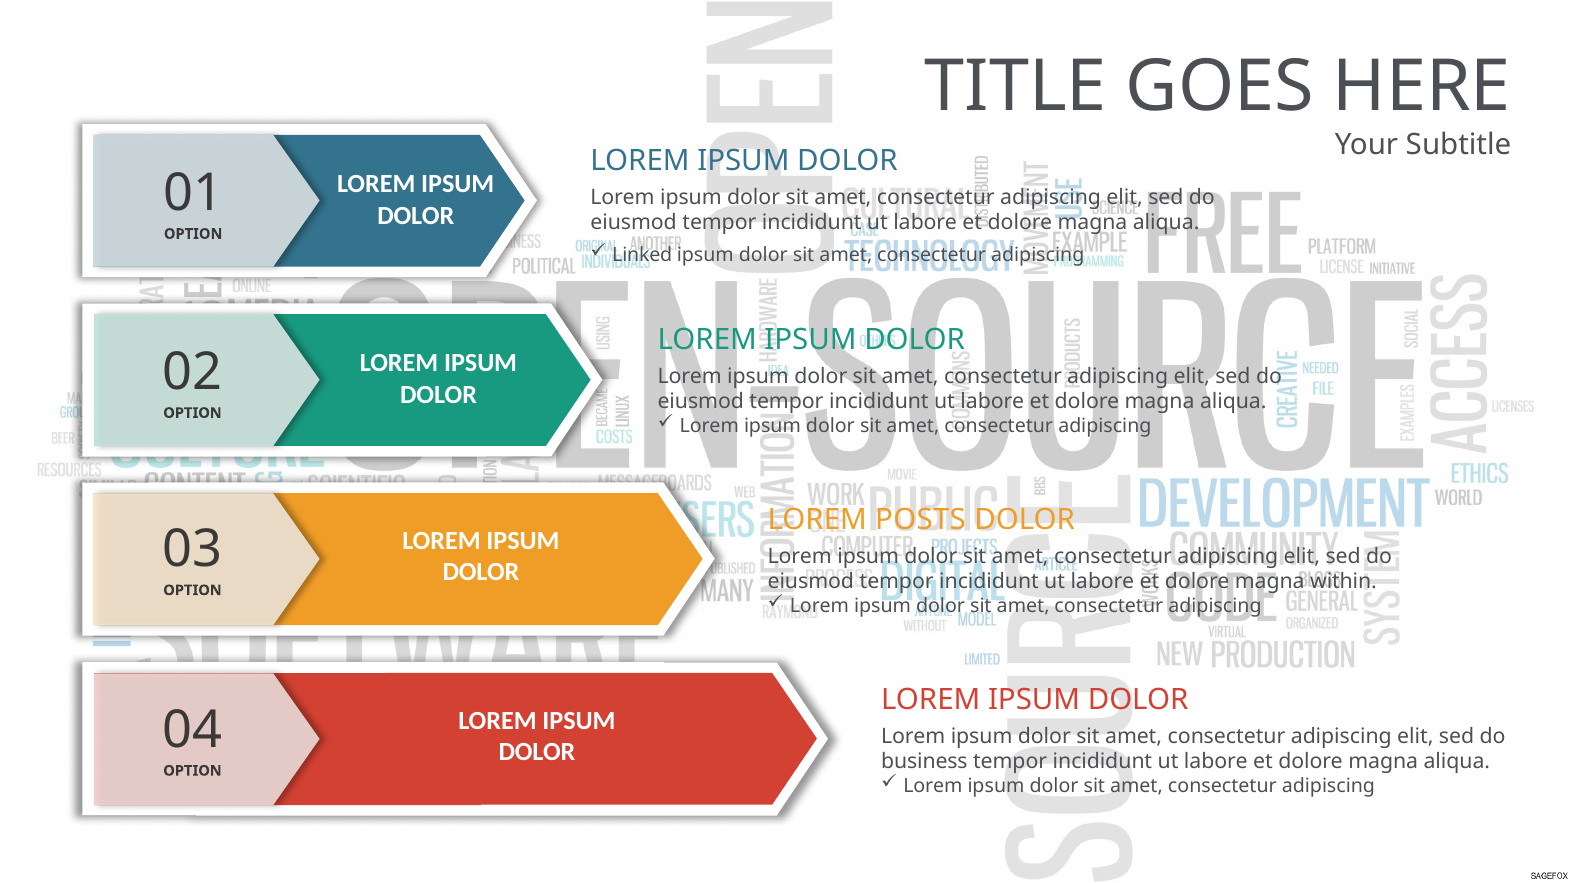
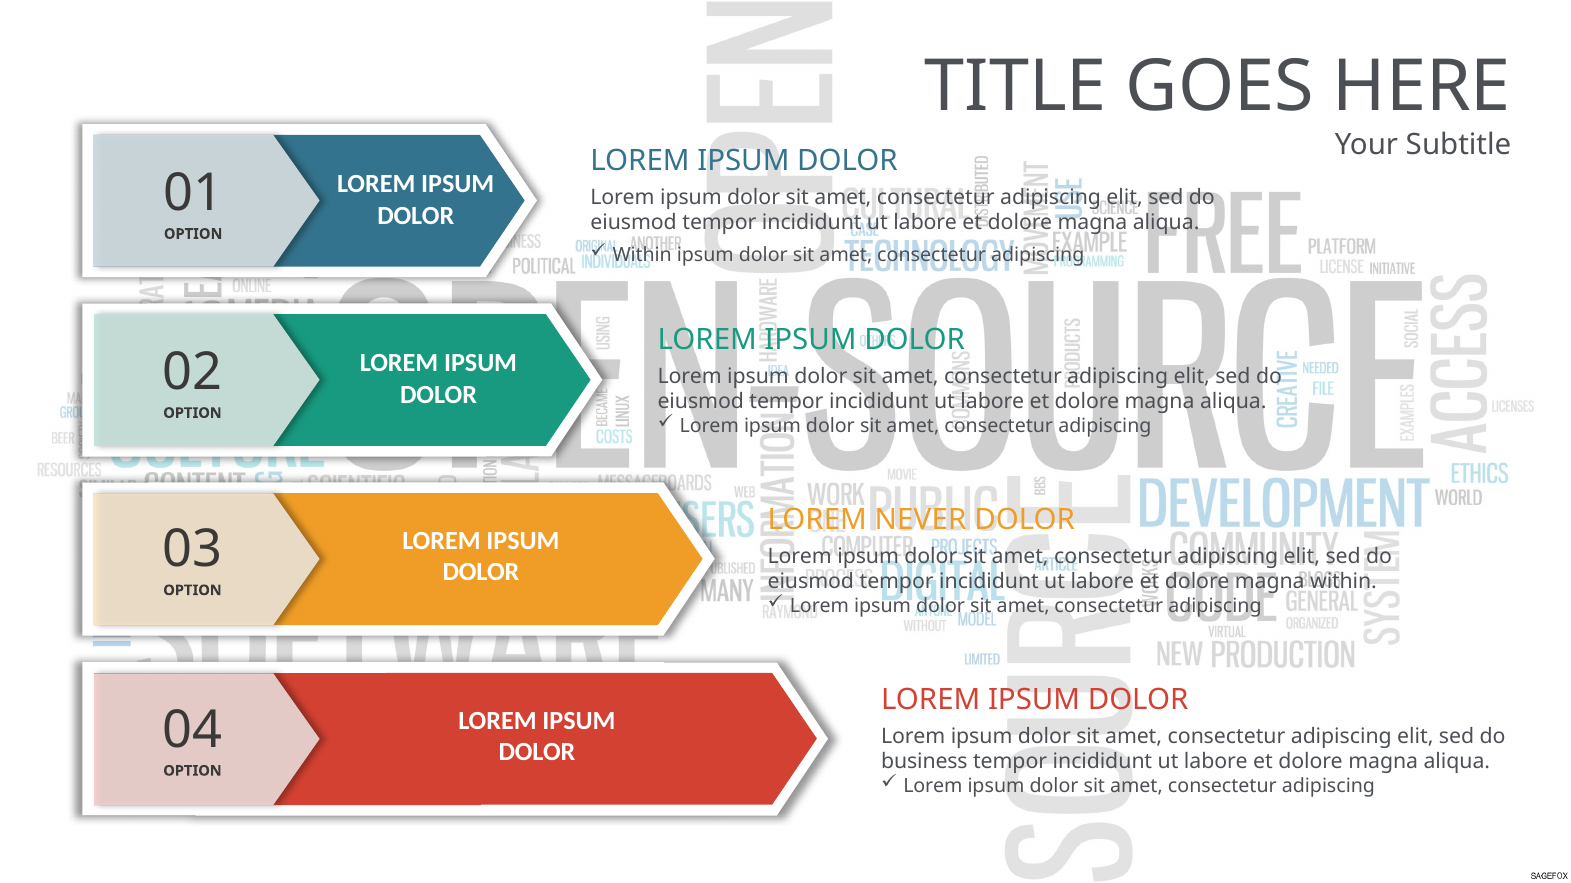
Linked: Linked -> Within (642, 255)
POSTS: POSTS -> NEVER (921, 520)
